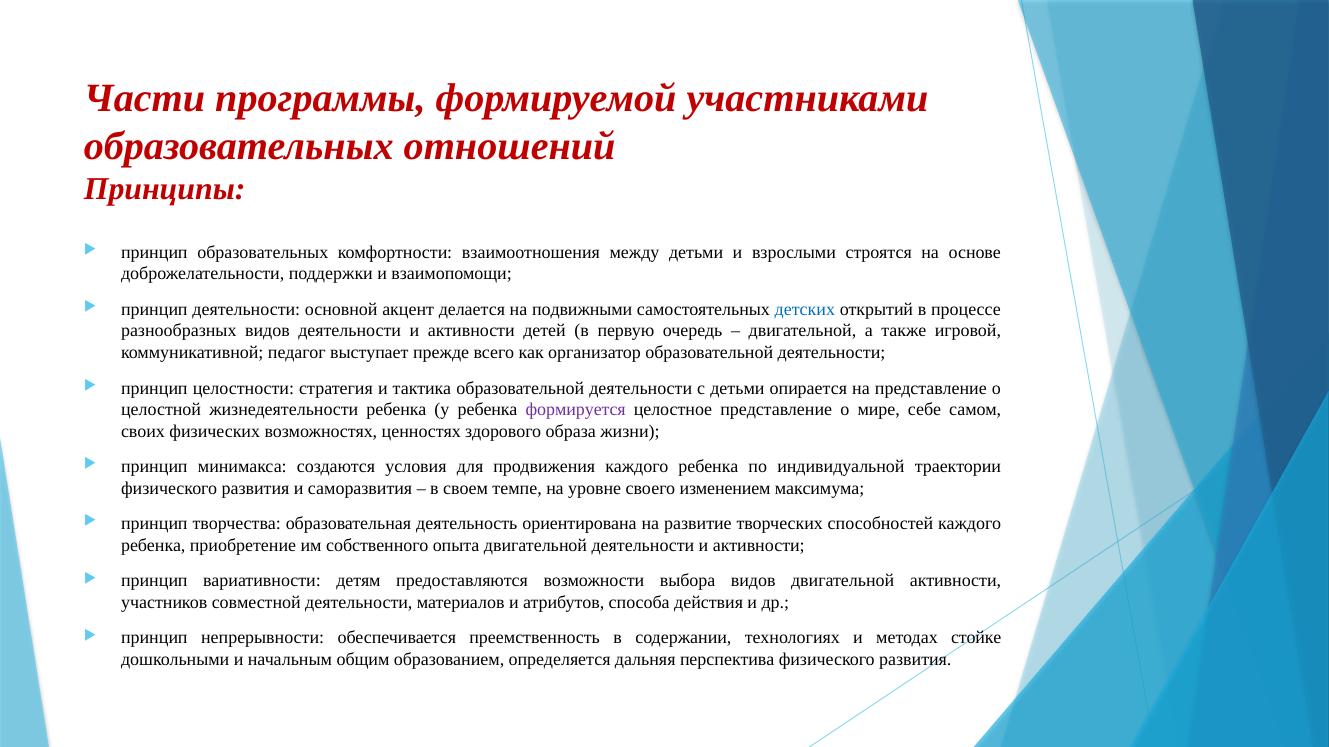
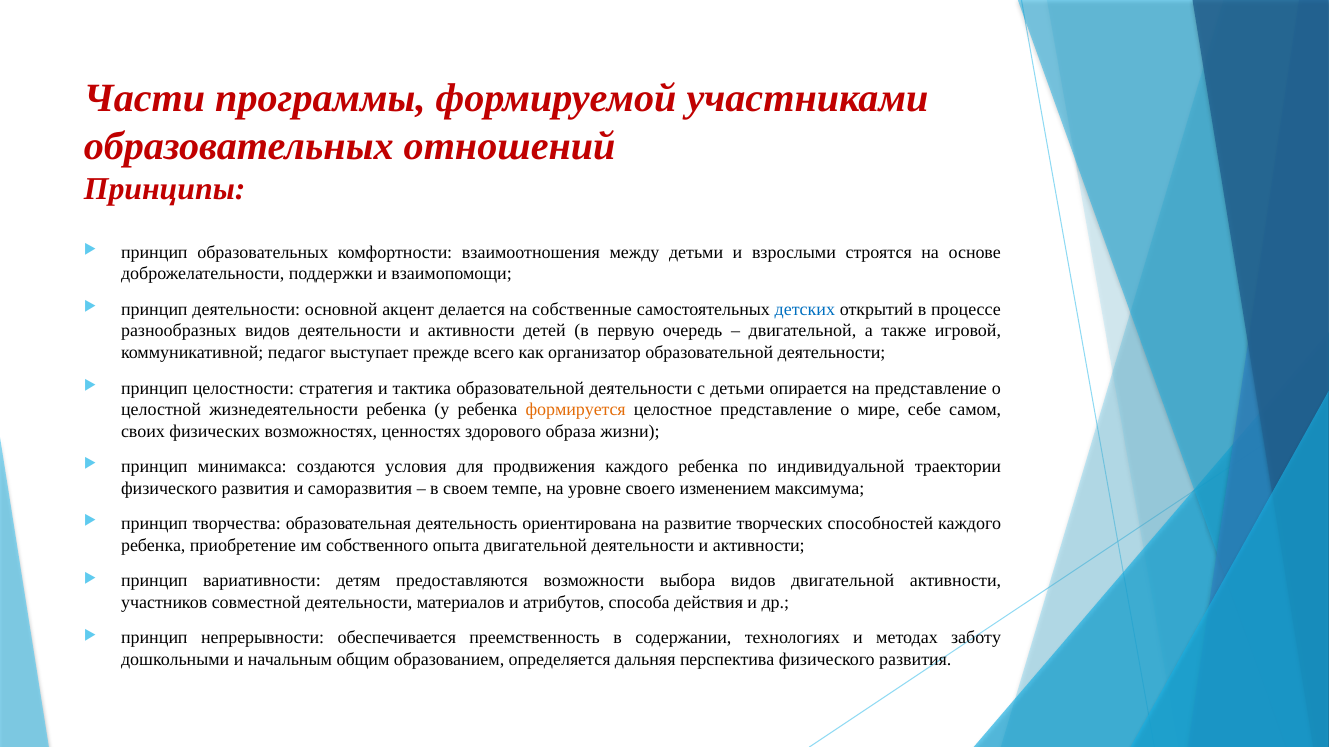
подвижными: подвижными -> собственные (582, 310)
формируется colour: purple -> orange (576, 410)
стойке: стойке -> заботу (976, 638)
